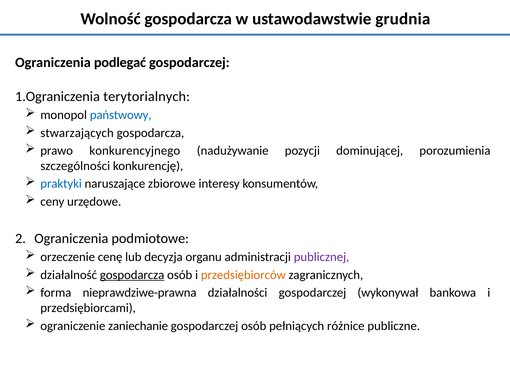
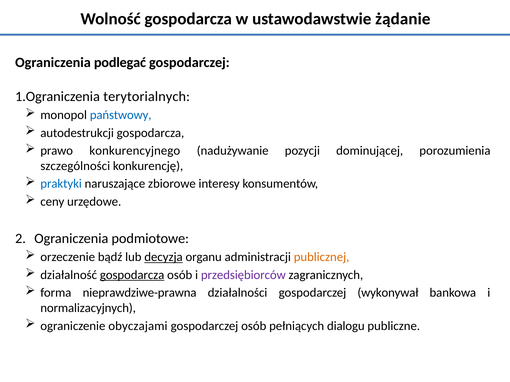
grudnia: grudnia -> żądanie (403, 19)
stwarzających: stwarzających -> autodestrukcji (77, 133)
cenę: cenę -> bądź (110, 257)
decyzja underline: none -> present (164, 257)
publicznej colour: purple -> orange (322, 257)
przedsiębiorców colour: orange -> purple (243, 275)
przedsiębiorcami: przedsiębiorcami -> normalizacyjnych (88, 308)
zaniechanie: zaniechanie -> obyczajami (138, 326)
różnice: różnice -> dialogu (346, 326)
